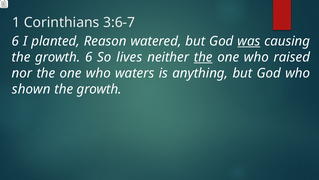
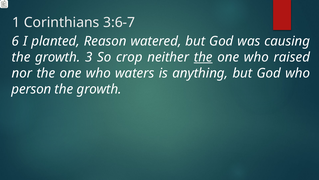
was underline: present -> none (249, 41)
growth 6: 6 -> 3 (89, 57)
lives: lives -> crop (129, 57)
shown: shown -> person (31, 89)
